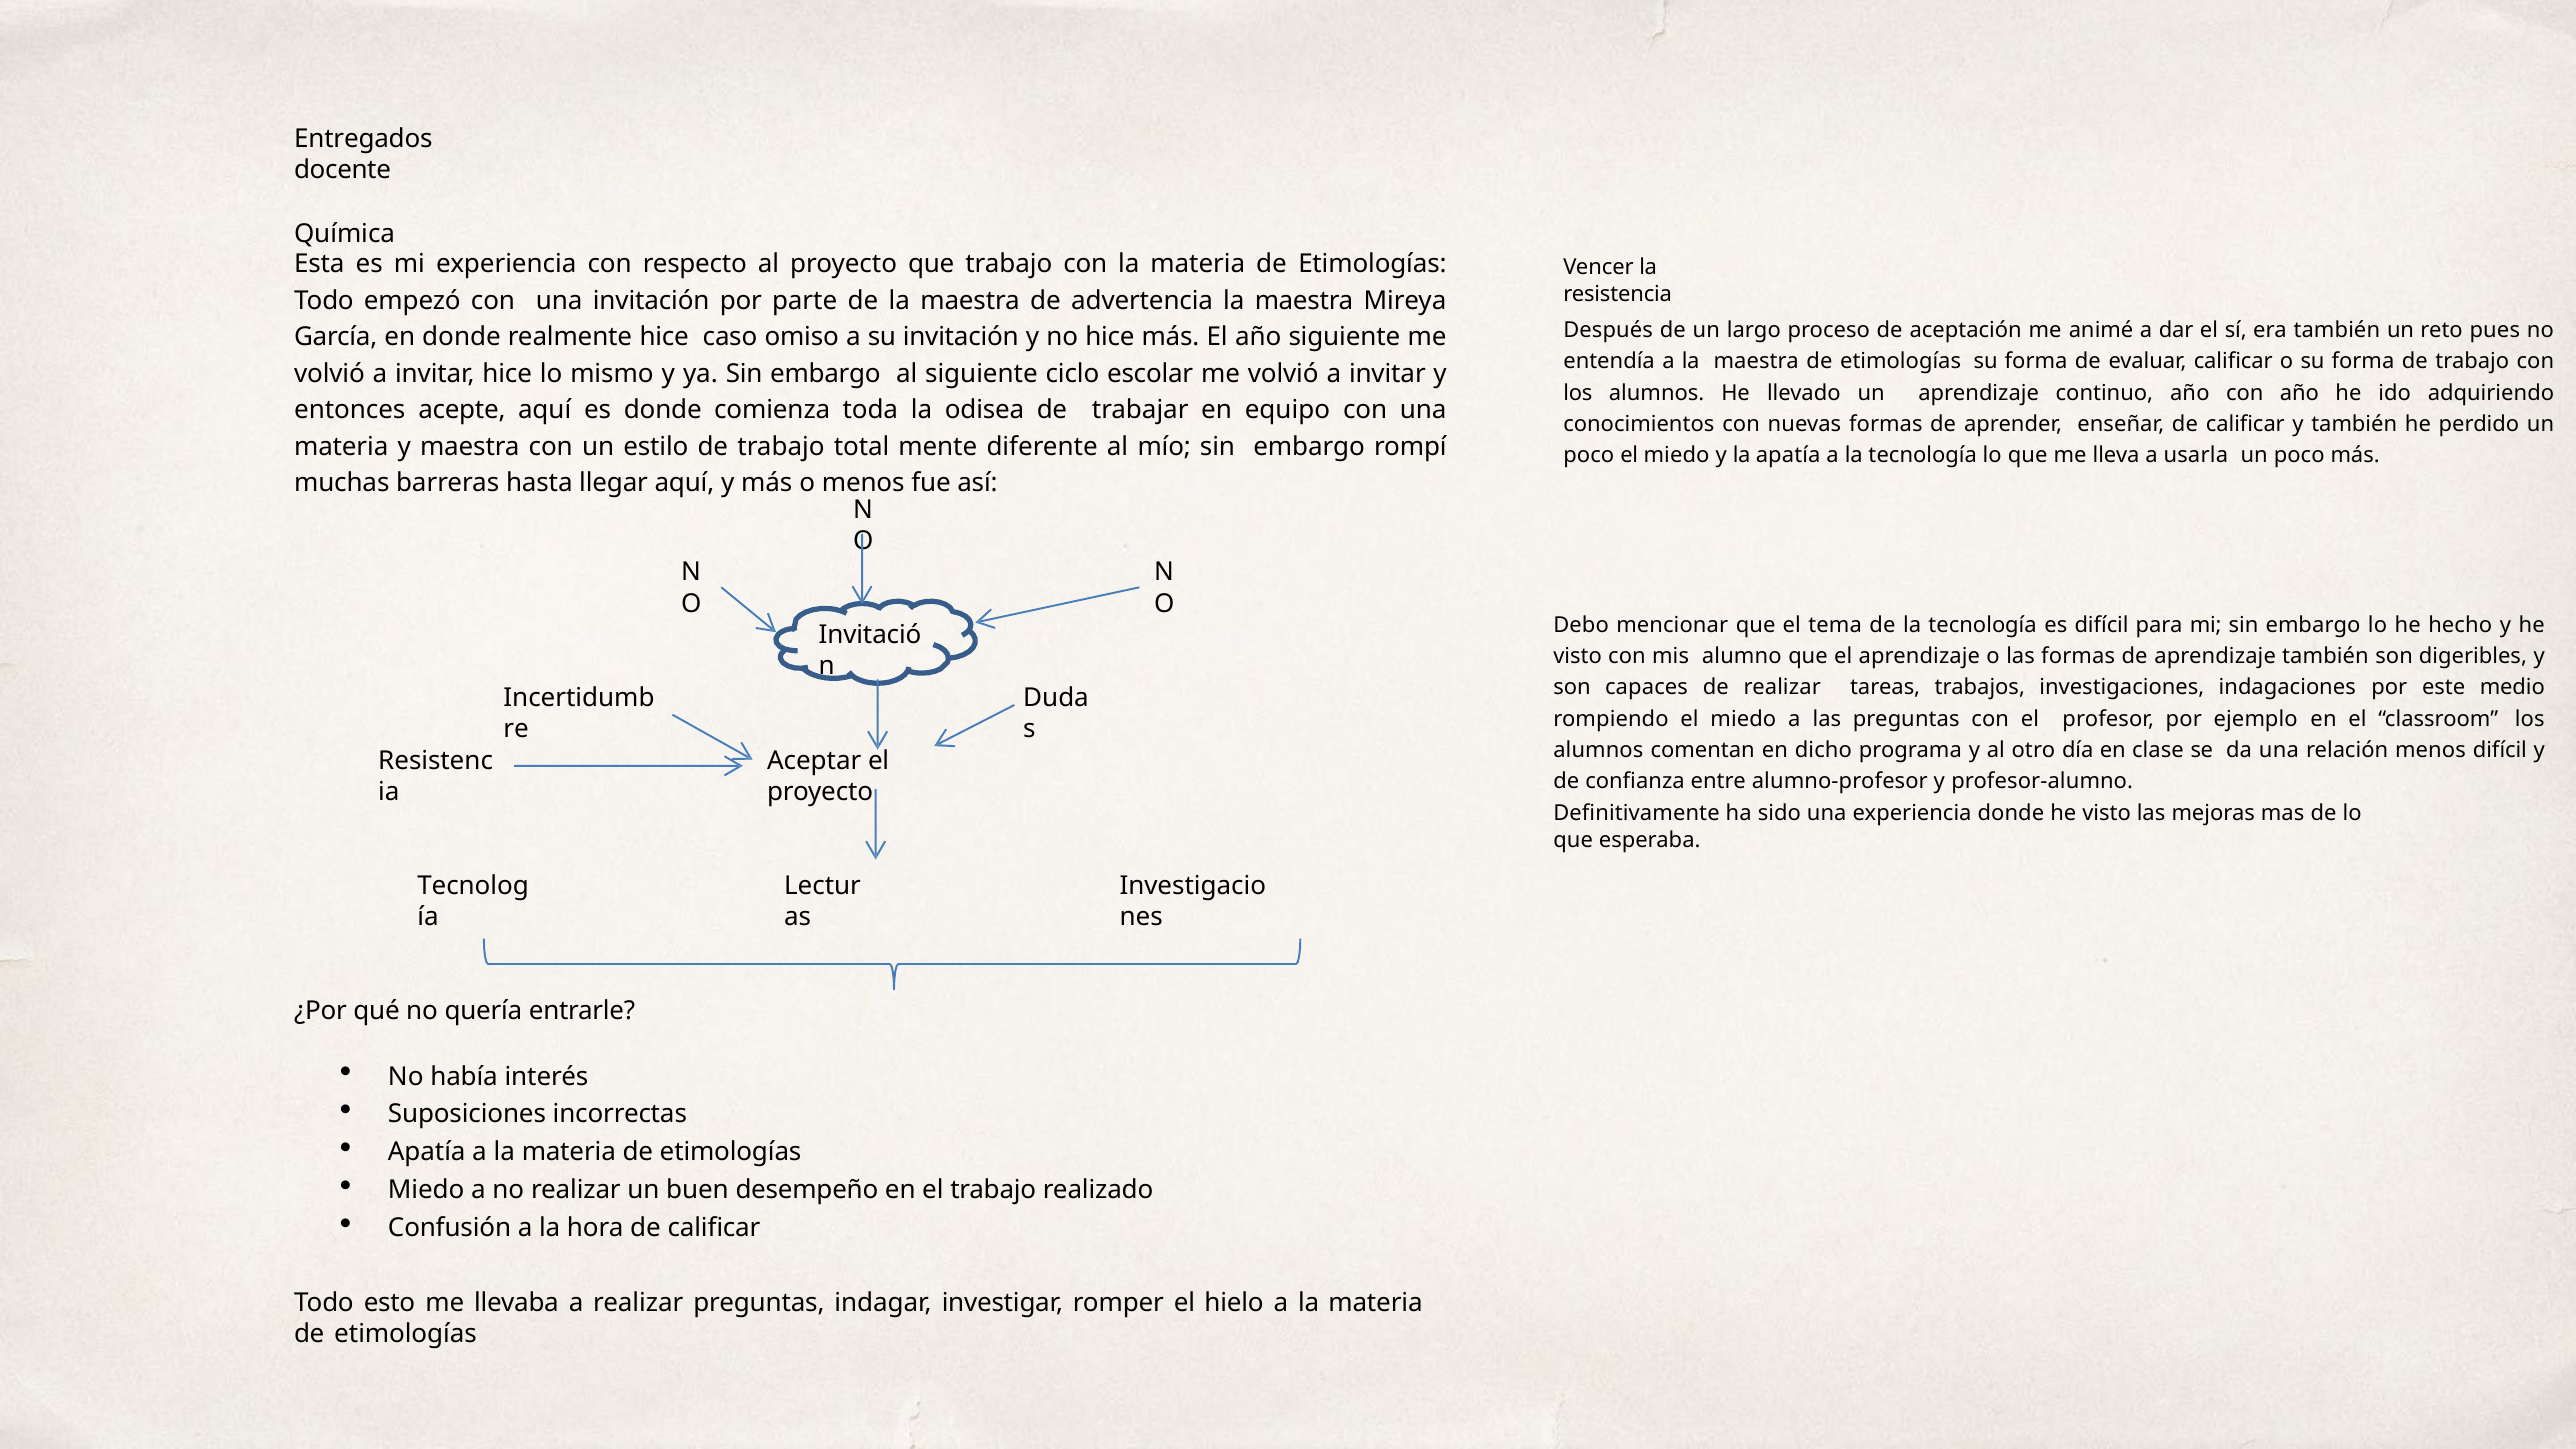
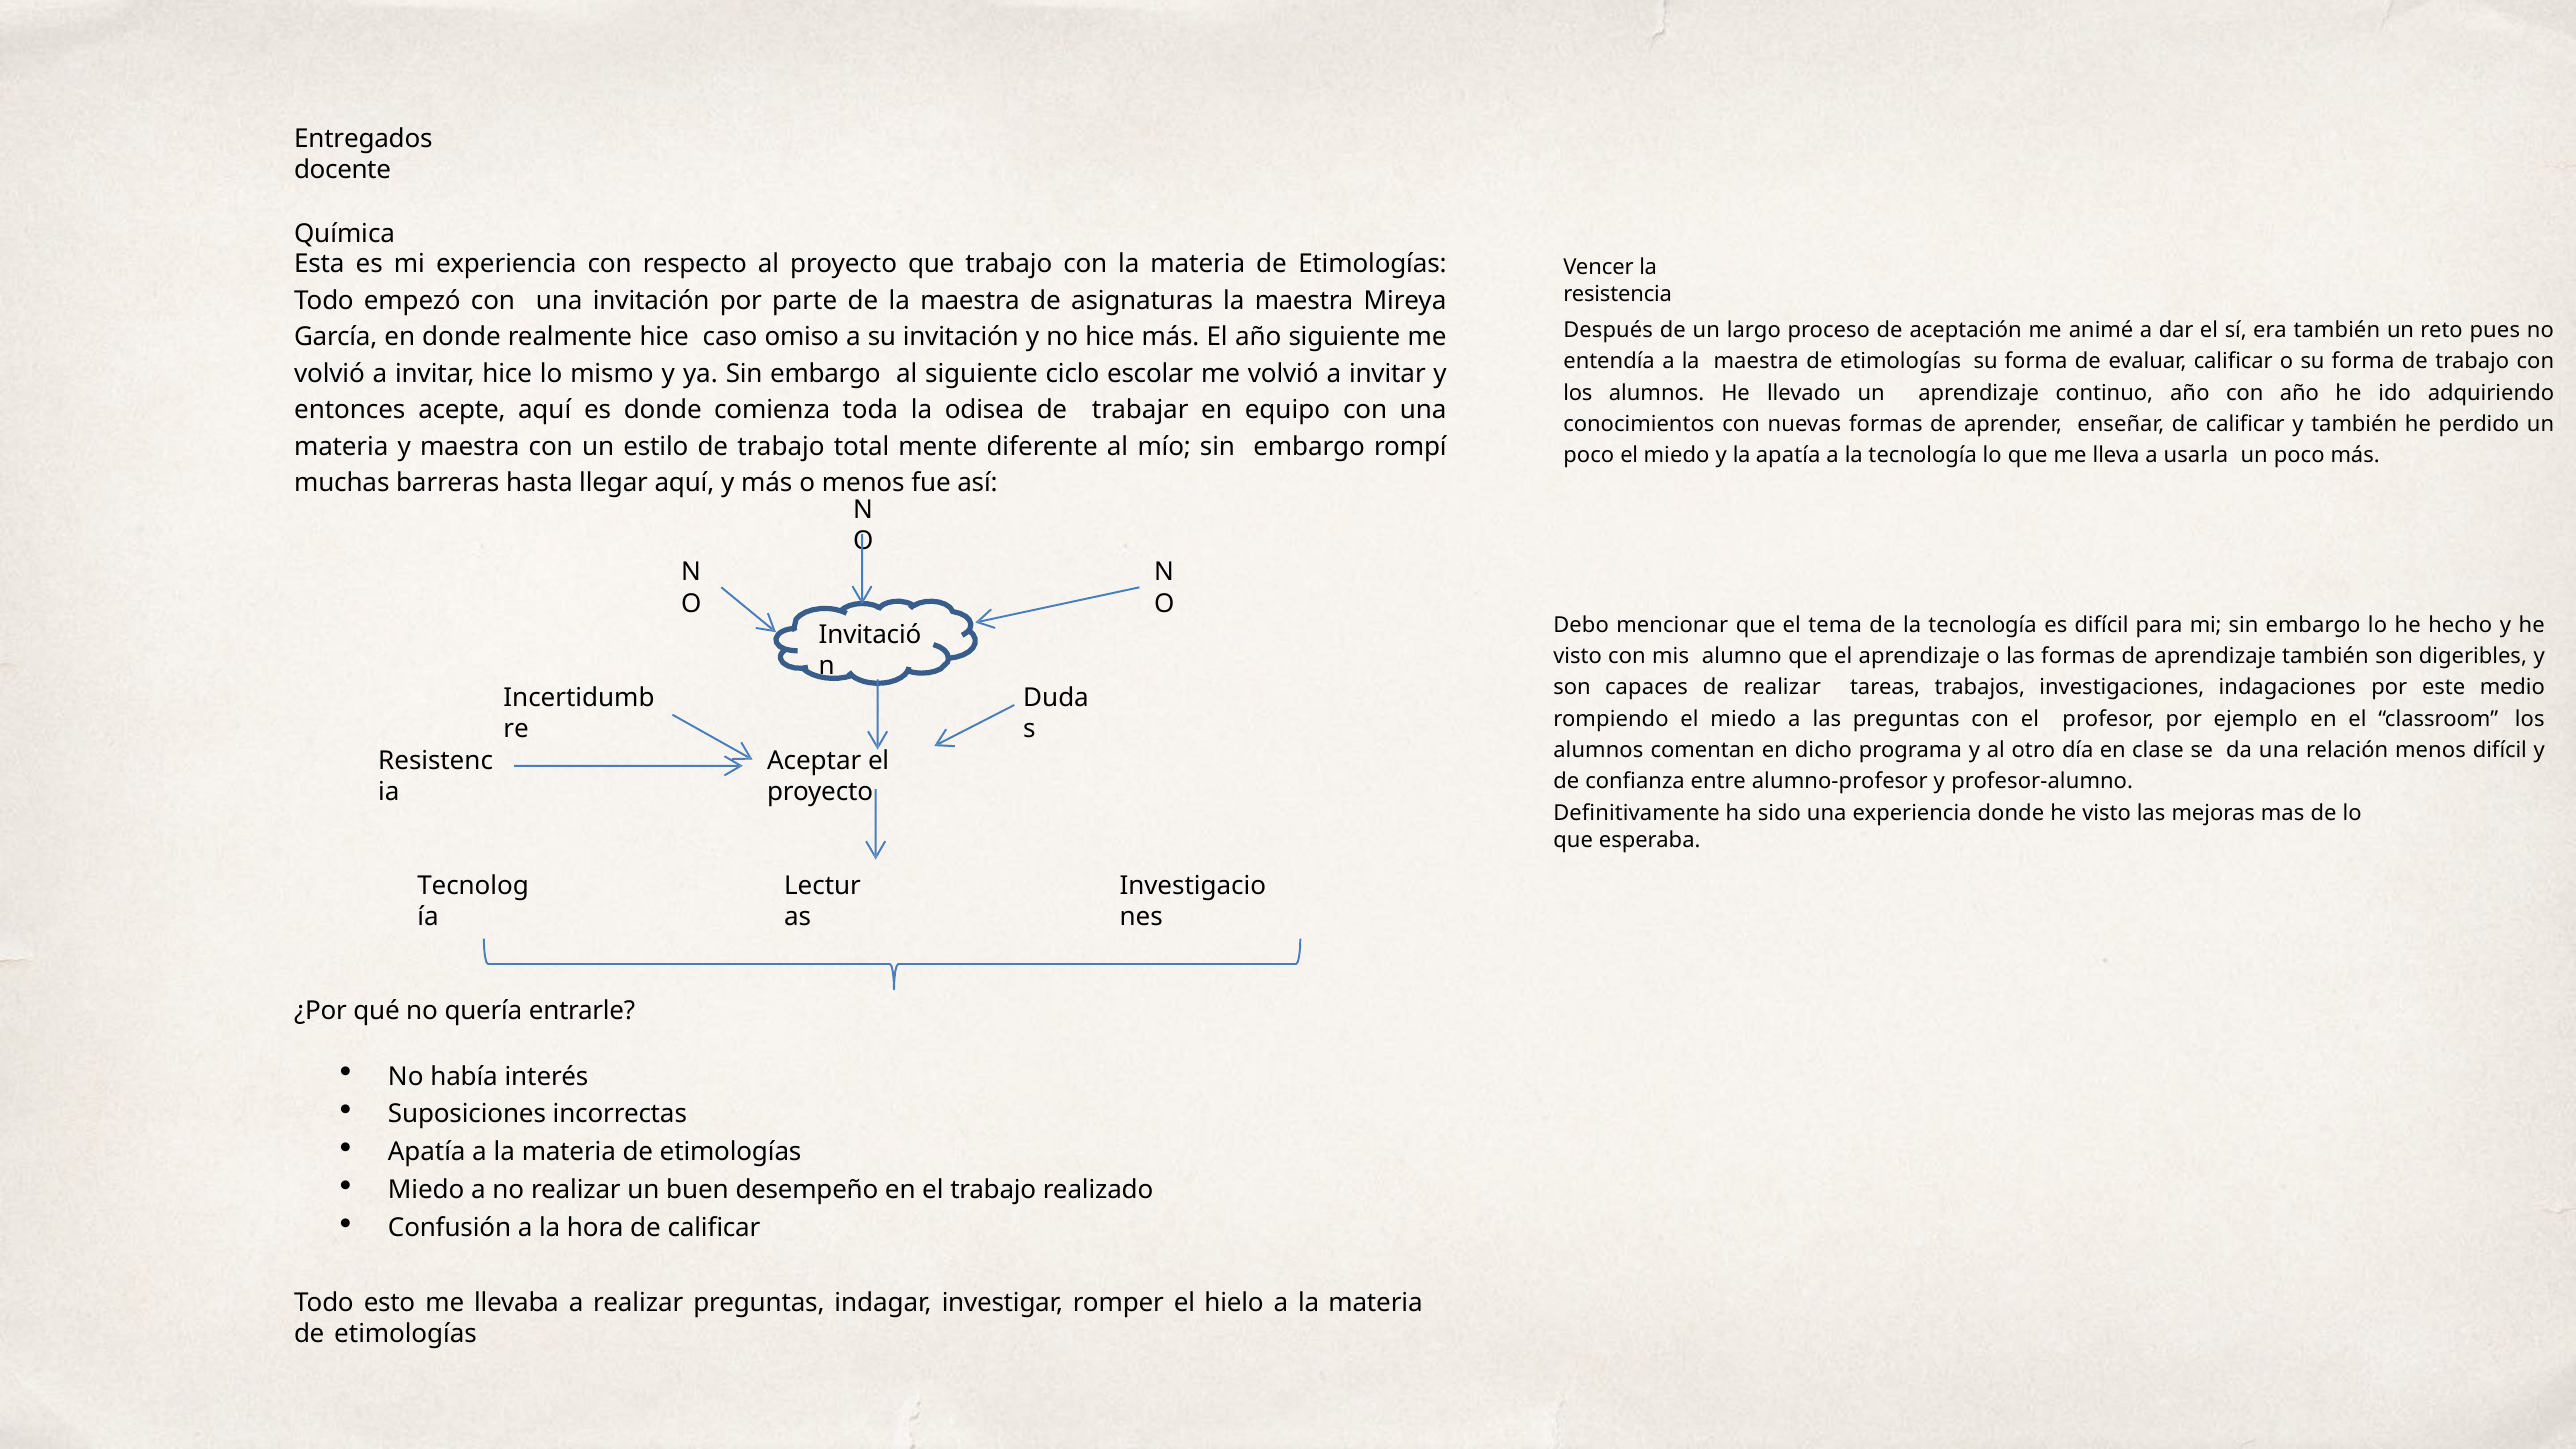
advertencia: advertencia -> asignaturas (1142, 301)
